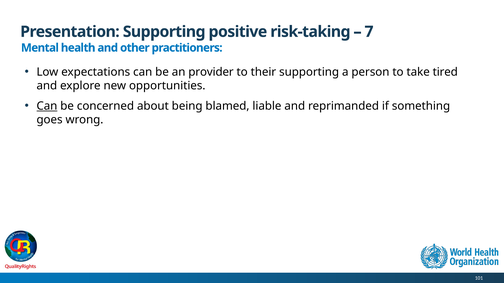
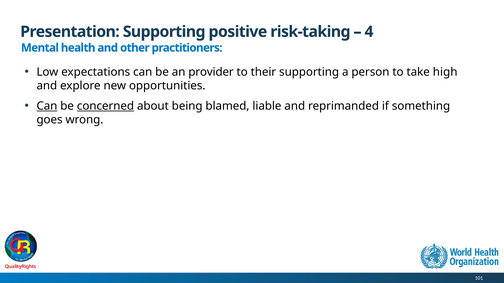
7: 7 -> 4 (369, 32)
tired: tired -> high (445, 72)
concerned underline: none -> present (105, 106)
